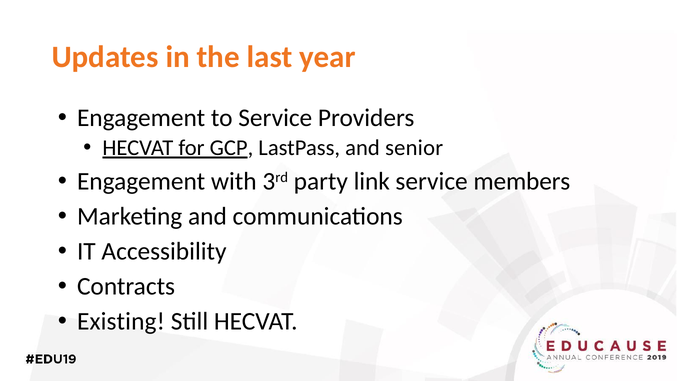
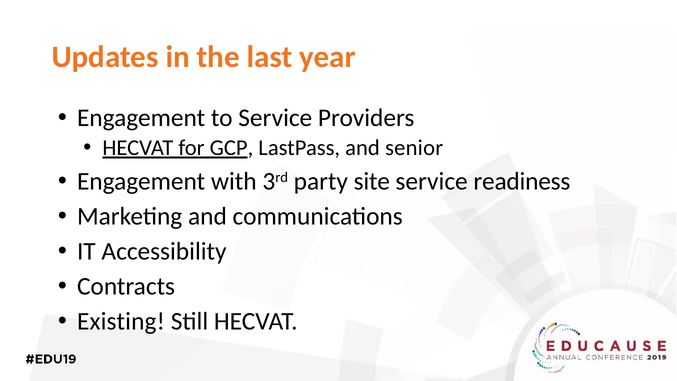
link: link -> site (372, 181)
members: members -> readiness (522, 181)
